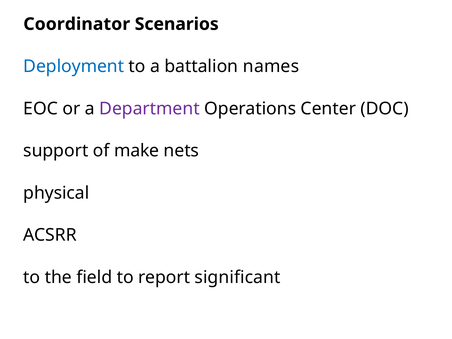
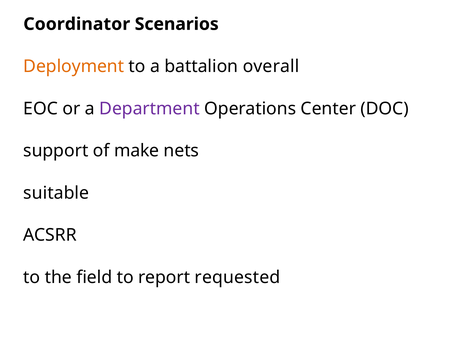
Deployment colour: blue -> orange (74, 66)
names: names -> overall (271, 66)
physical: physical -> suitable (56, 193)
significant: significant -> requested (237, 277)
